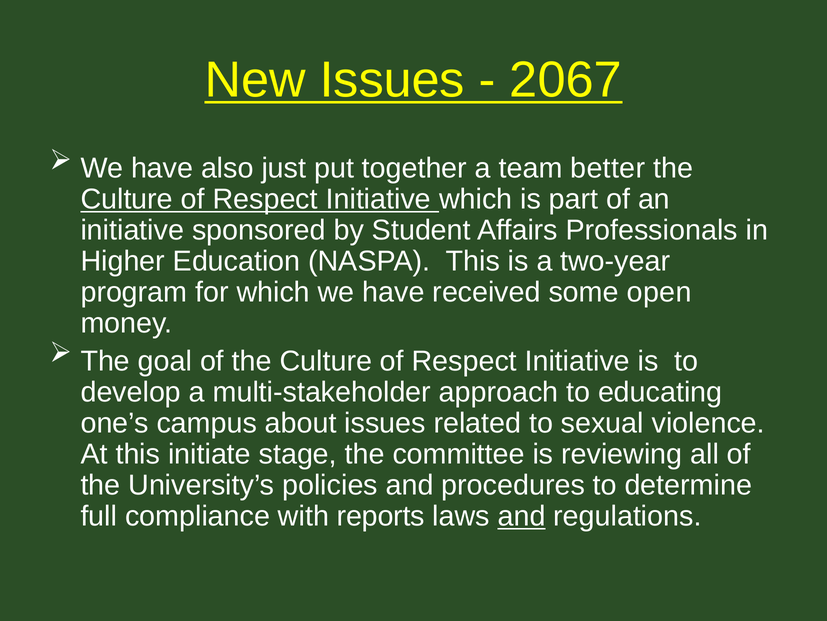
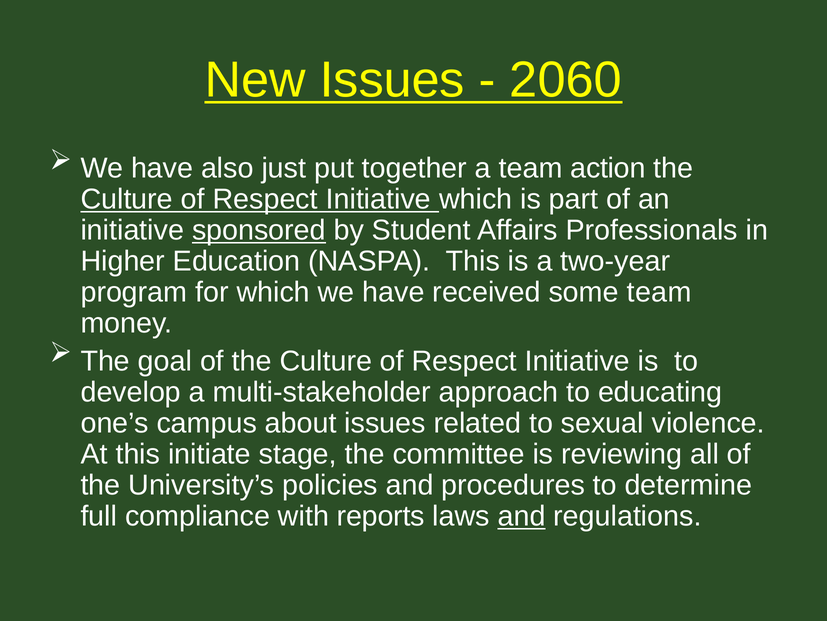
2067: 2067 -> 2060 (566, 80)
better: better -> action (608, 168)
sponsored underline: none -> present (259, 230)
some open: open -> team (659, 292)
